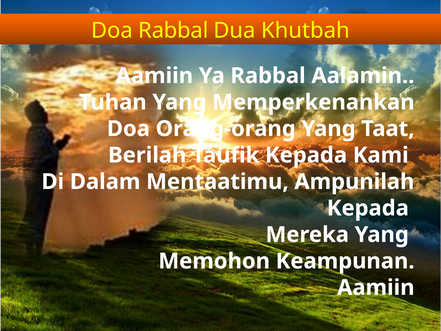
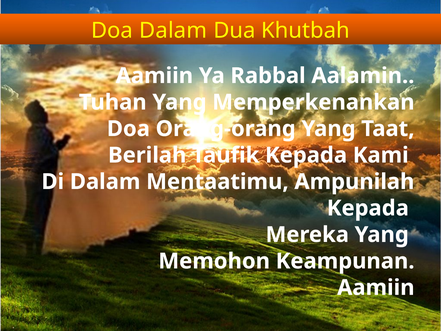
Doa Rabbal: Rabbal -> Dalam (173, 31)
